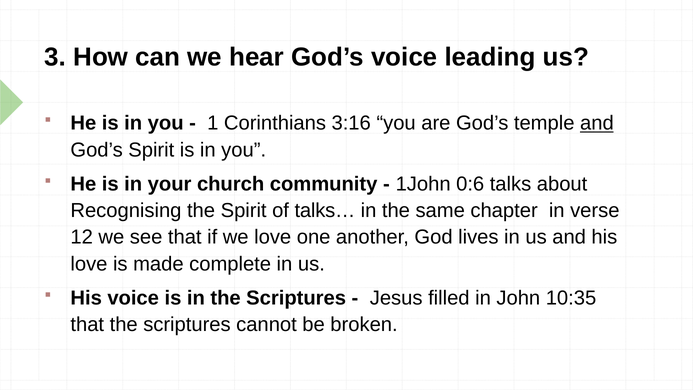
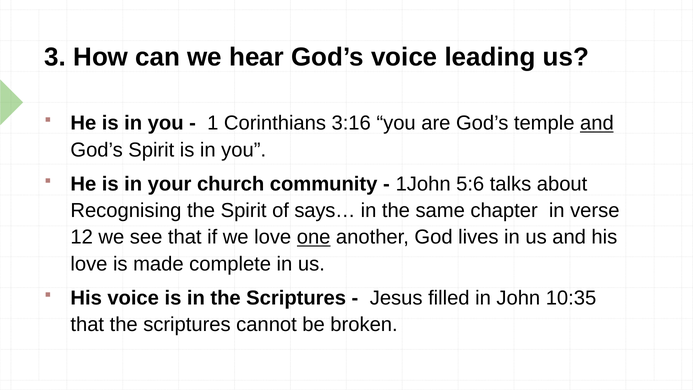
0:6: 0:6 -> 5:6 (470, 184)
talks…: talks… -> says… (325, 211)
one underline: none -> present (314, 237)
